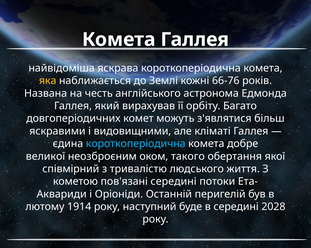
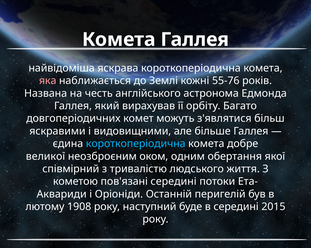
яка colour: yellow -> pink (48, 81)
66-76: 66-76 -> 55-76 (226, 81)
кліматі: кліматі -> більше (213, 132)
такого: такого -> одним (188, 157)
1914: 1914 -> 1908 (79, 207)
2028: 2028 -> 2015 (273, 207)
